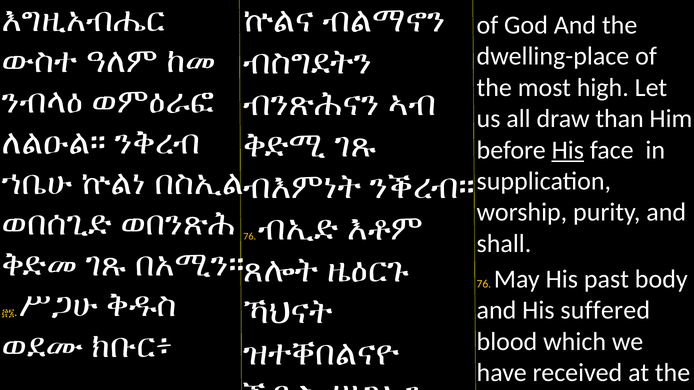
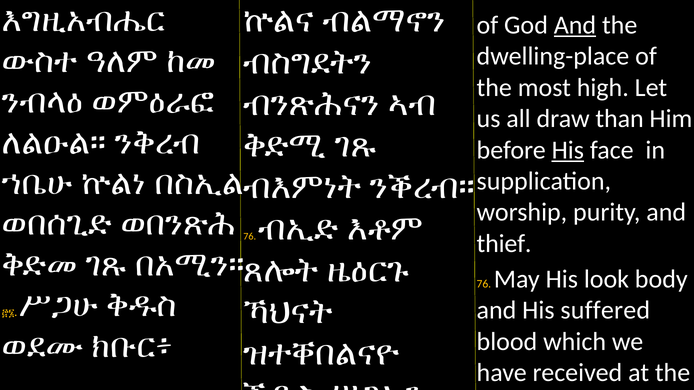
And underline: none -> present (575, 25)
shall: shall -> thief (504, 244)
past: past -> look (606, 279)
